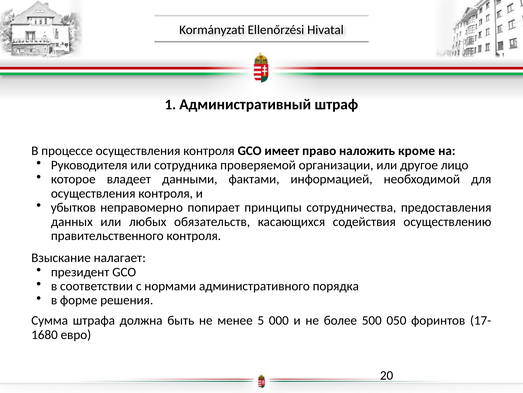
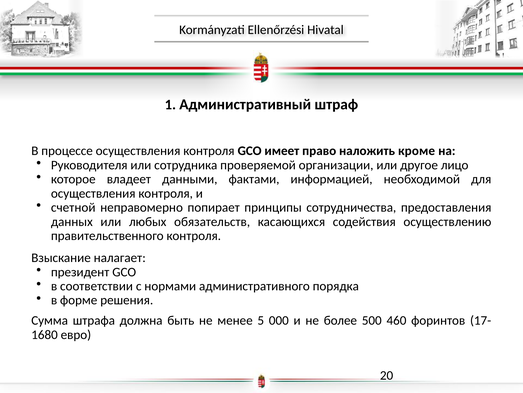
убытков: убытков -> счетной (73, 207)
050: 050 -> 460 (396, 320)
